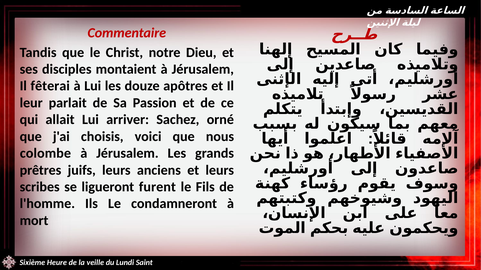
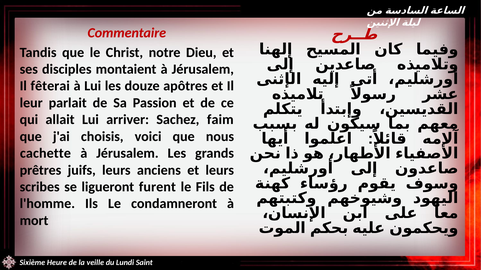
orné: orné -> faim (220, 120)
colombe: colombe -> cachette (45, 154)
